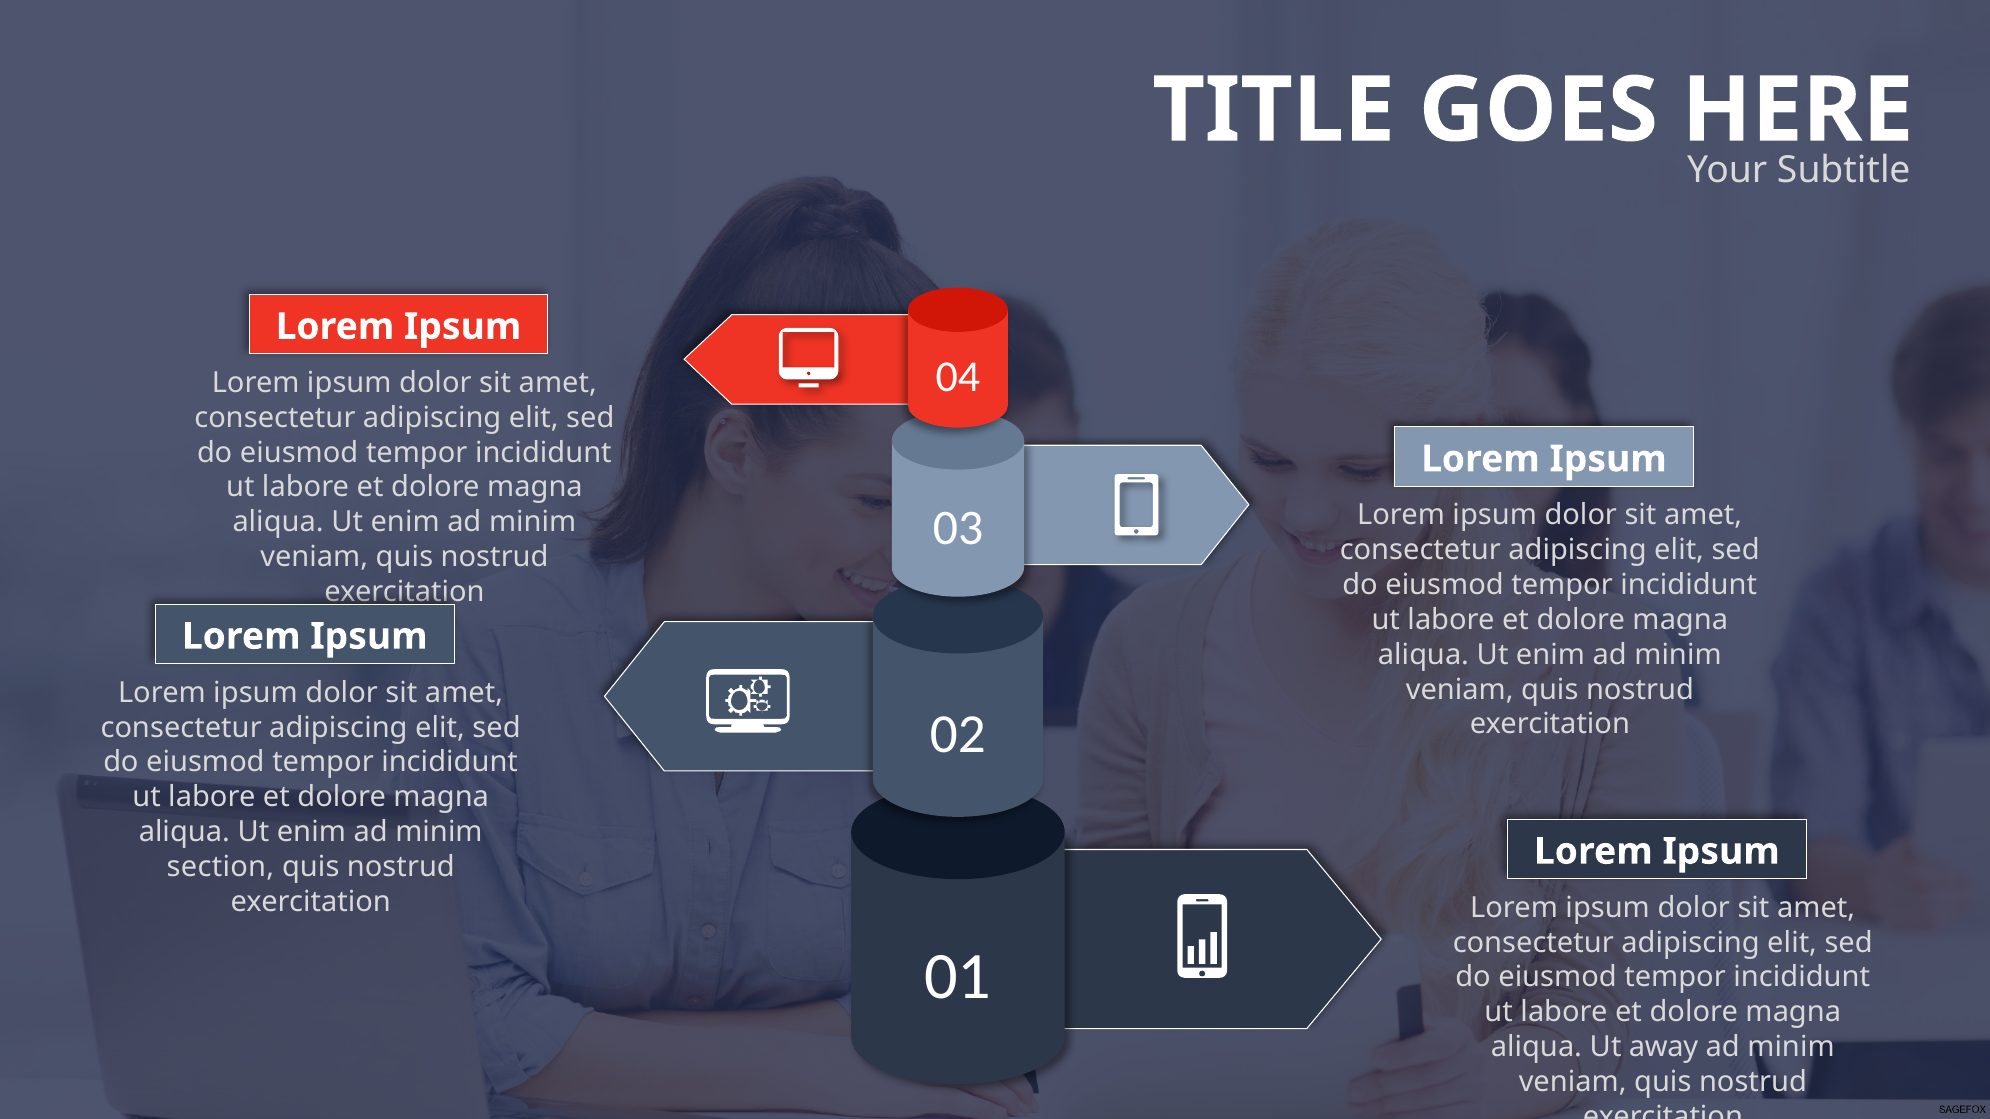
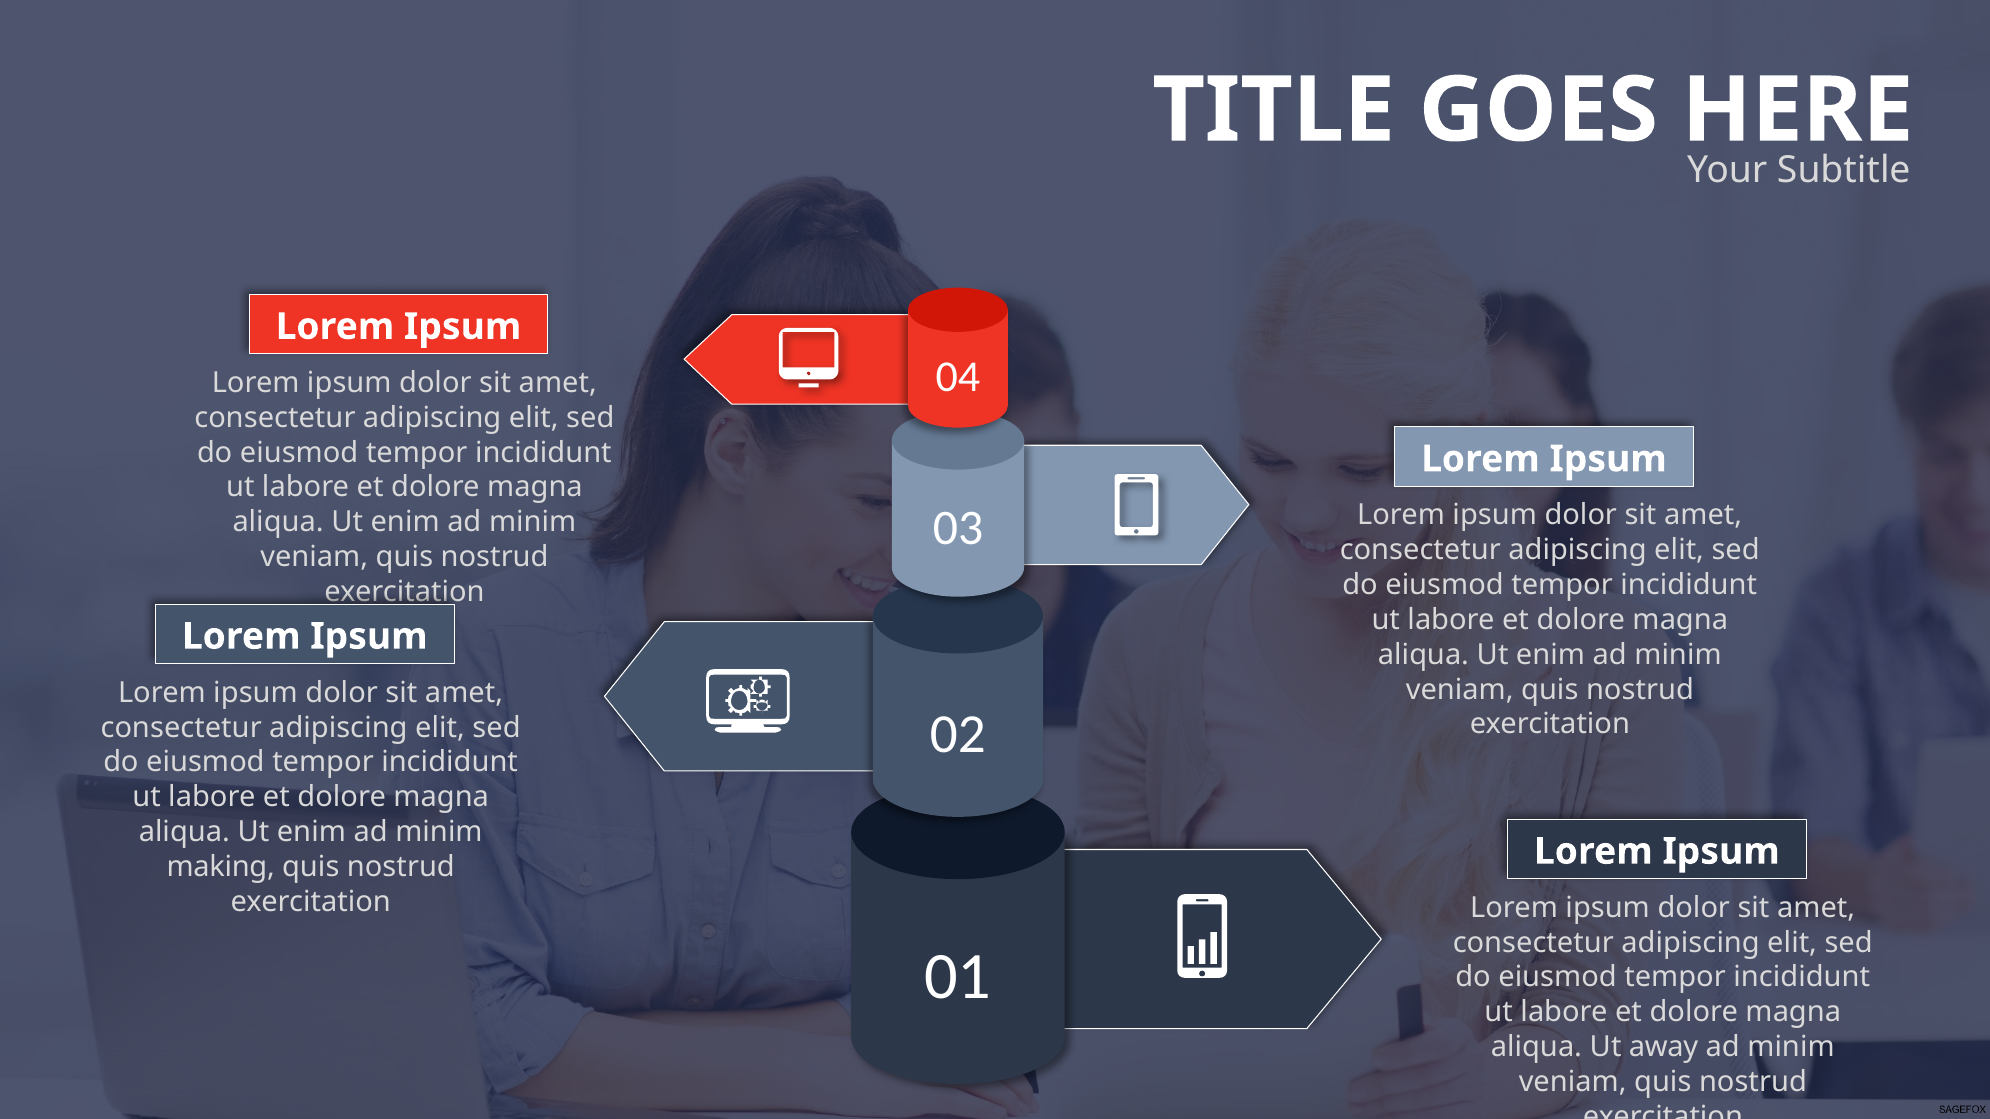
section: section -> making (221, 867)
